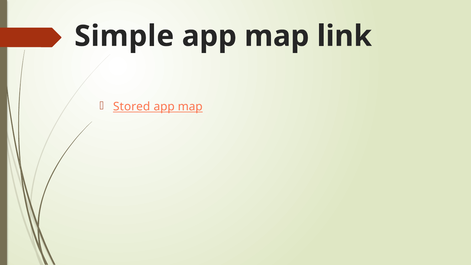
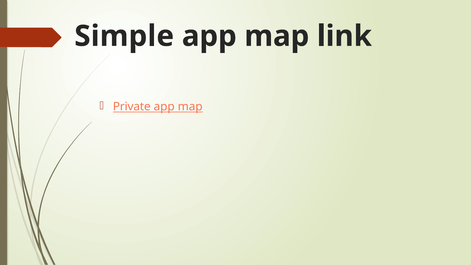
Stored: Stored -> Private (132, 106)
